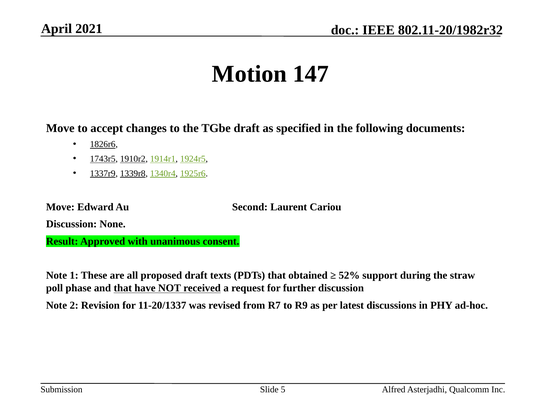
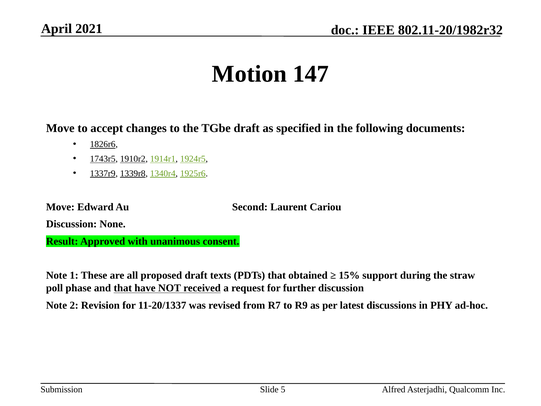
52%: 52% -> 15% (349, 275)
